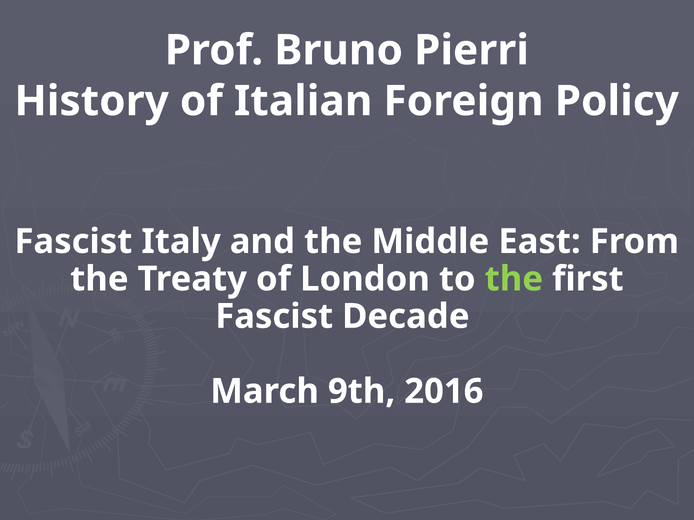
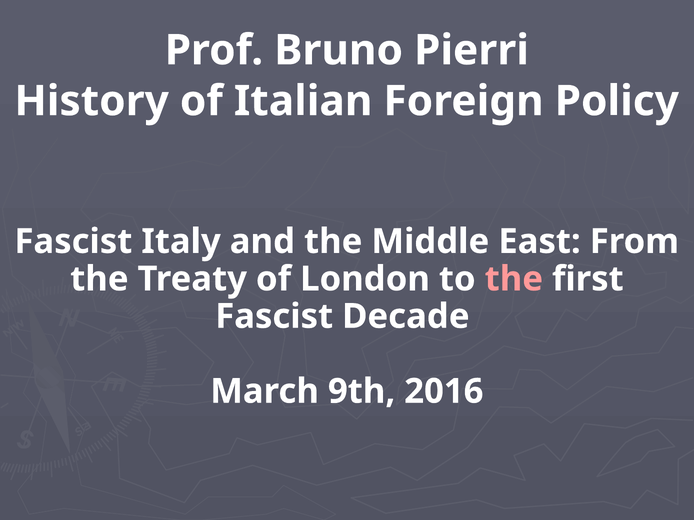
the colour: light green -> pink (514, 279)
